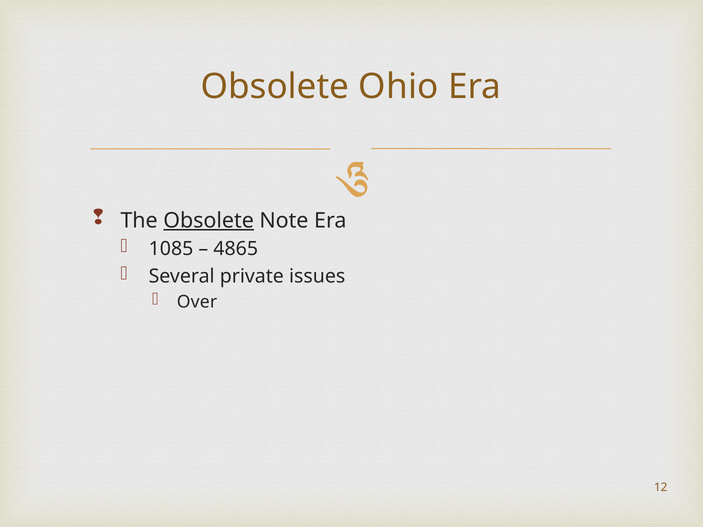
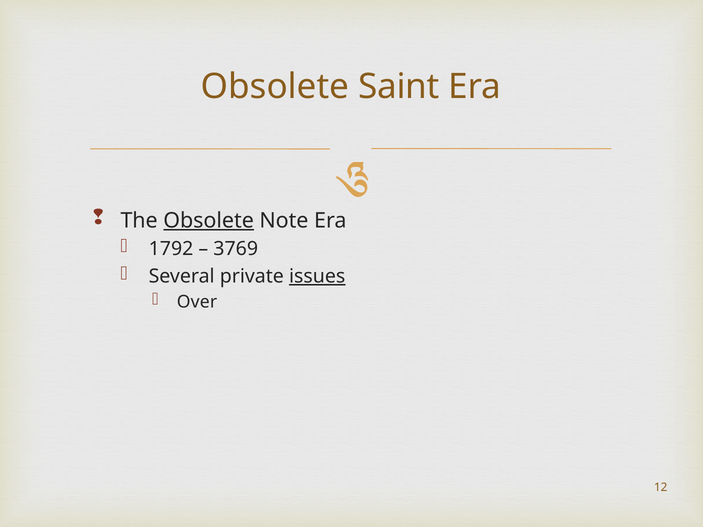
Ohio: Ohio -> Saint (399, 87)
1085: 1085 -> 1792 (171, 249)
4865: 4865 -> 3769 (236, 249)
issues underline: none -> present (317, 277)
